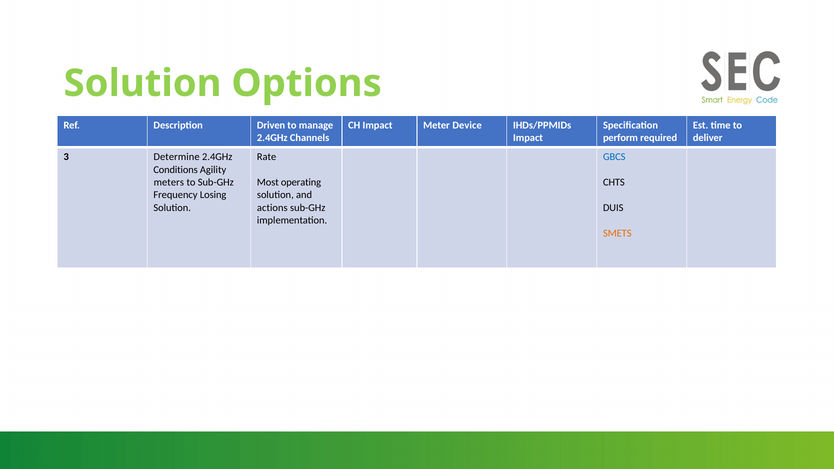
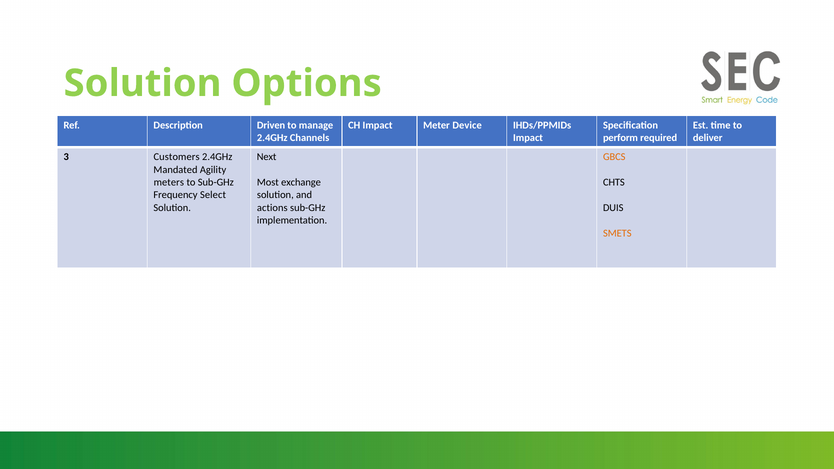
Determine: Determine -> Customers (177, 157)
Rate: Rate -> Next (267, 157)
GBCS colour: blue -> orange (614, 157)
Conditions: Conditions -> Mandated (176, 170)
operating: operating -> exchange (301, 182)
Losing: Losing -> Select (213, 195)
